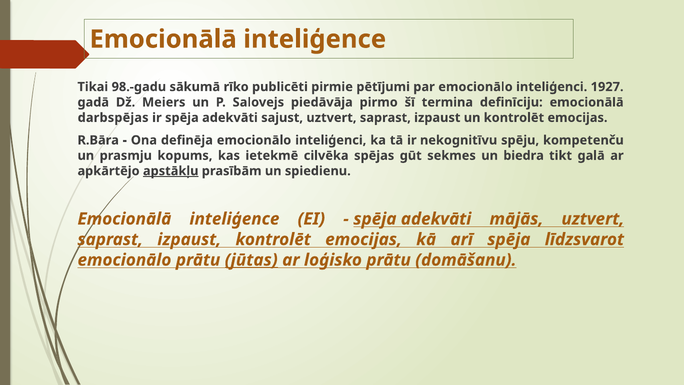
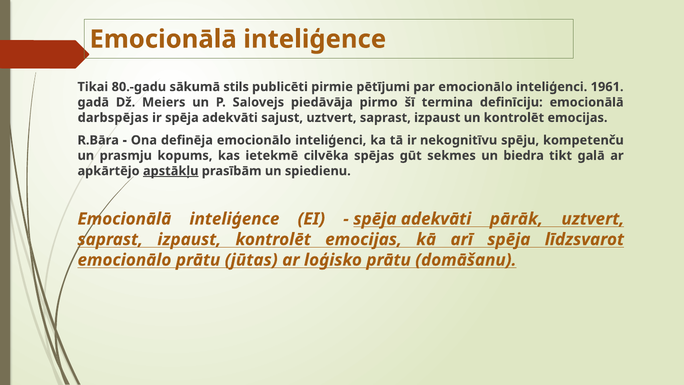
98.-gadu: 98.-gadu -> 80.-gadu (139, 87)
rīko: rīko -> stils (236, 87)
1927: 1927 -> 1961 (607, 87)
mājās: mājās -> pārāk (516, 219)
jūtas underline: present -> none (251, 260)
